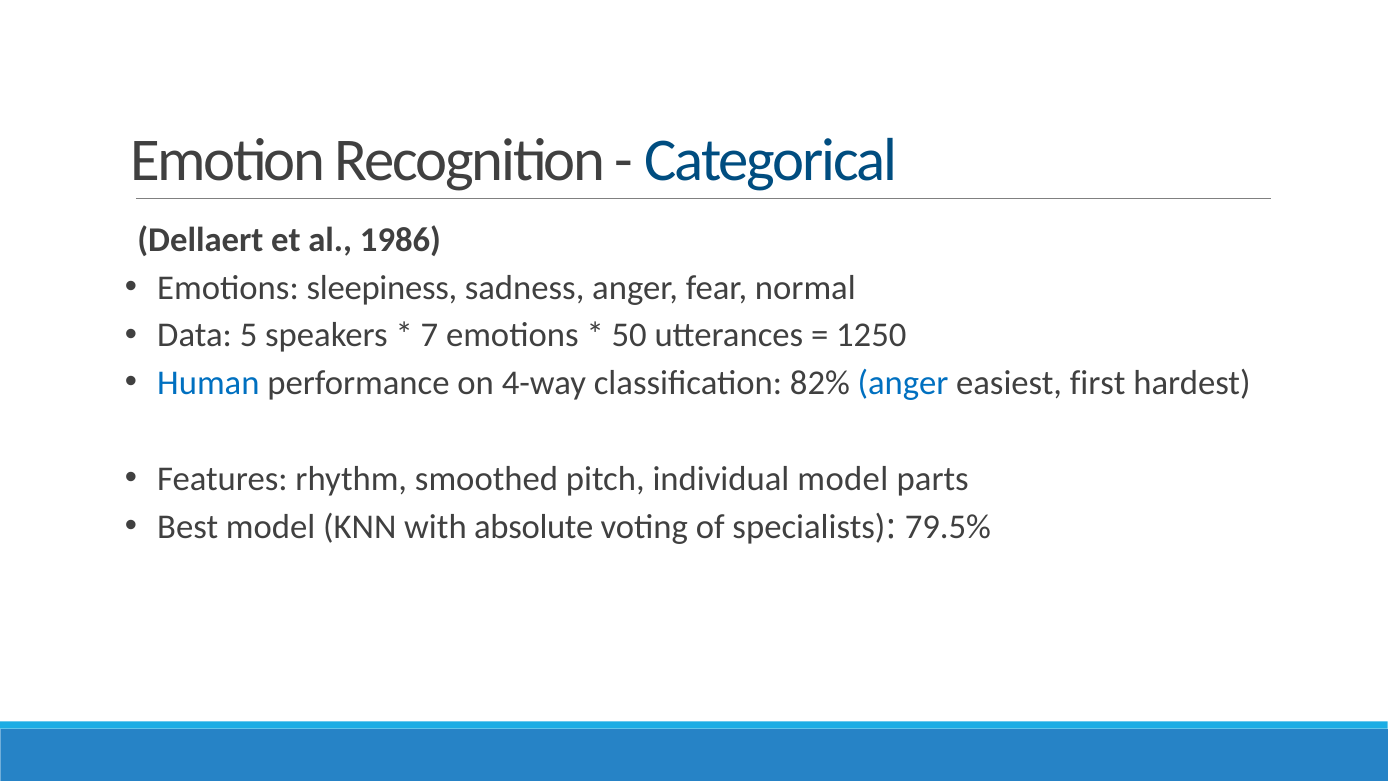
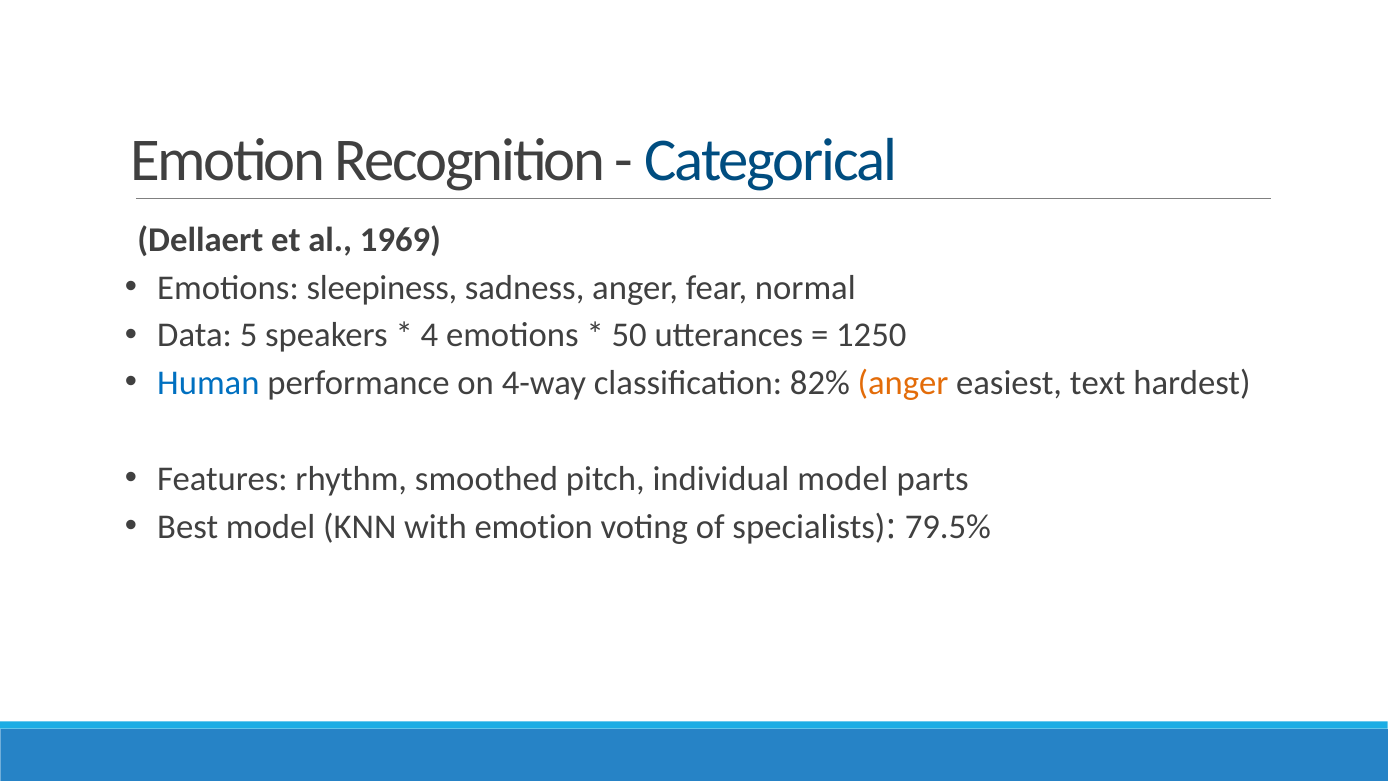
1986: 1986 -> 1969 (400, 240)
7: 7 -> 4 (429, 335)
anger colour: blue -> orange (903, 383)
first: first -> text (1098, 383)
with absolute: absolute -> emotion (534, 527)
